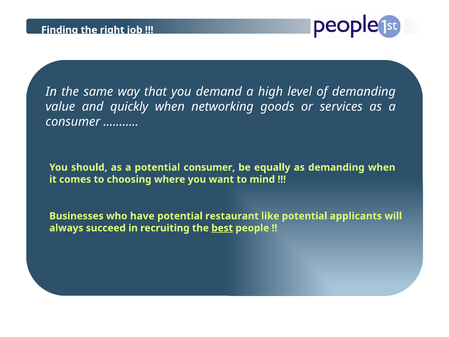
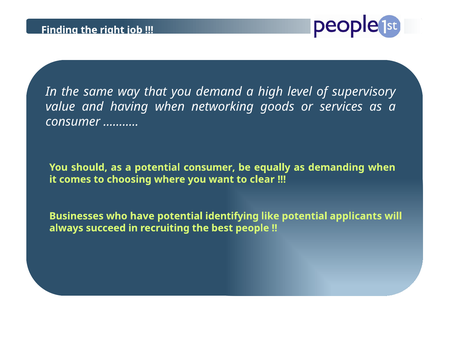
of demanding: demanding -> supervisory (364, 92)
quickly: quickly -> having (129, 107)
mind: mind -> clear (262, 179)
restaurant: restaurant -> identifying (232, 216)
best underline: present -> none (222, 228)
